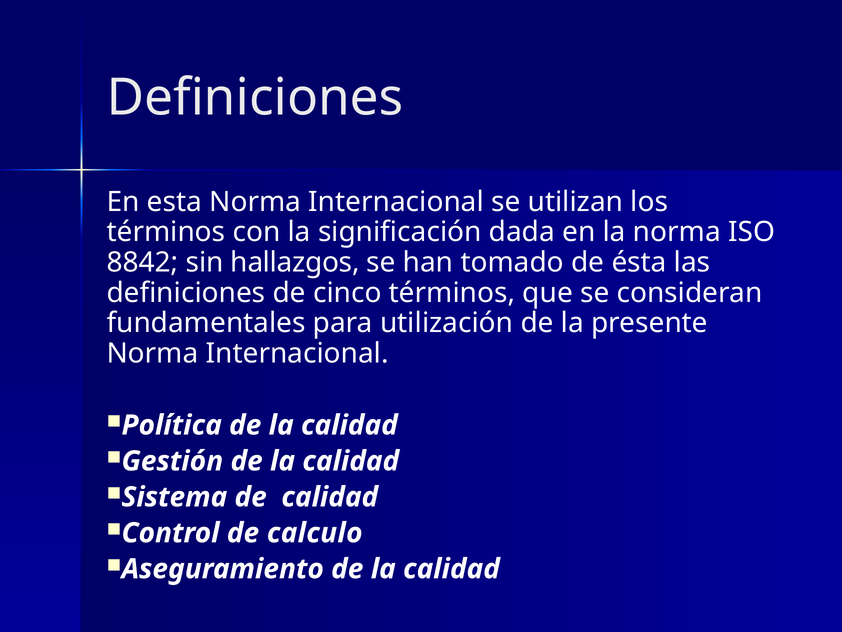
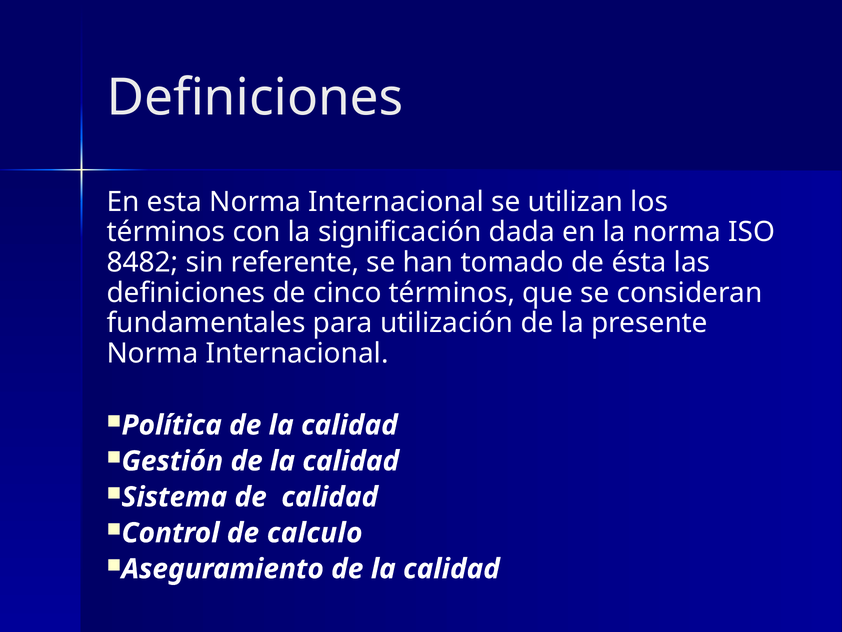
8842: 8842 -> 8482 (142, 262)
hallazgos: hallazgos -> referente (295, 262)
